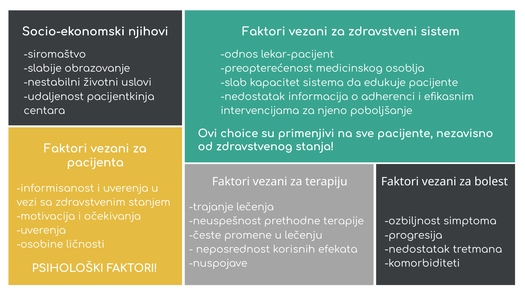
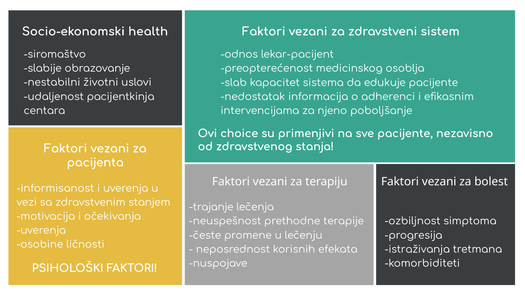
njihovi: njihovi -> health (148, 32)
nedostatak: nedostatak -> istraživanja (417, 250)
